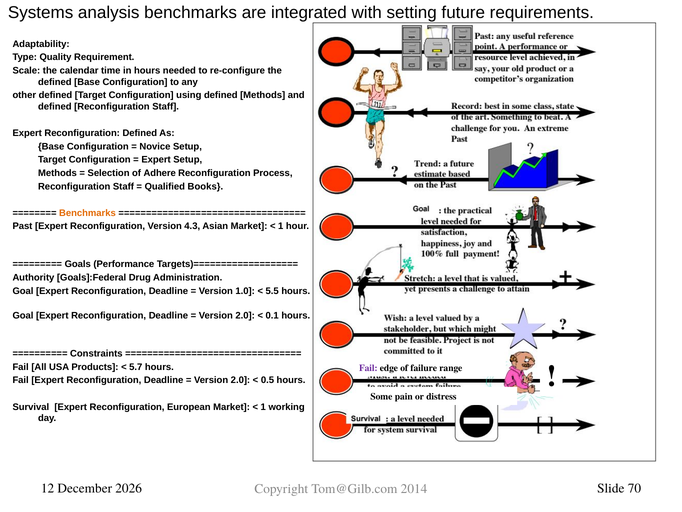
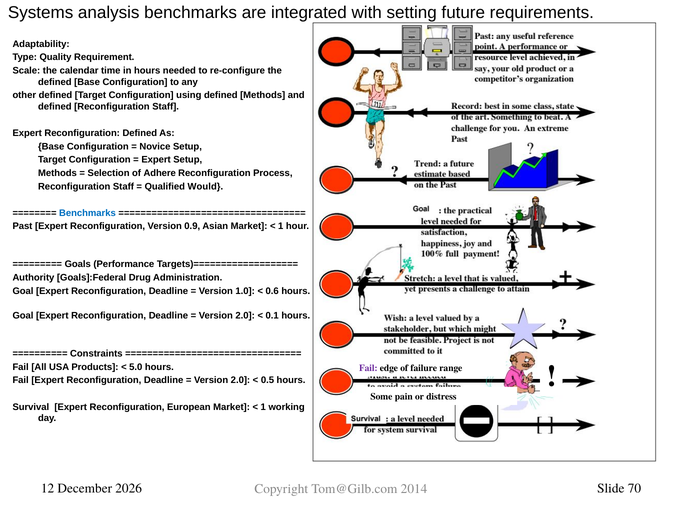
Books: Books -> Would (205, 186)
Benchmarks colour: orange -> blue (87, 213)
4.3: 4.3 -> 0.9 (192, 226)
5.5: 5.5 -> 0.6 (272, 291)
5.7: 5.7 -> 5.0 (136, 367)
